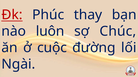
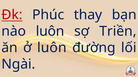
Chúc: Chúc -> Triền (118, 31)
ở cuộc: cuộc -> luôn (52, 48)
